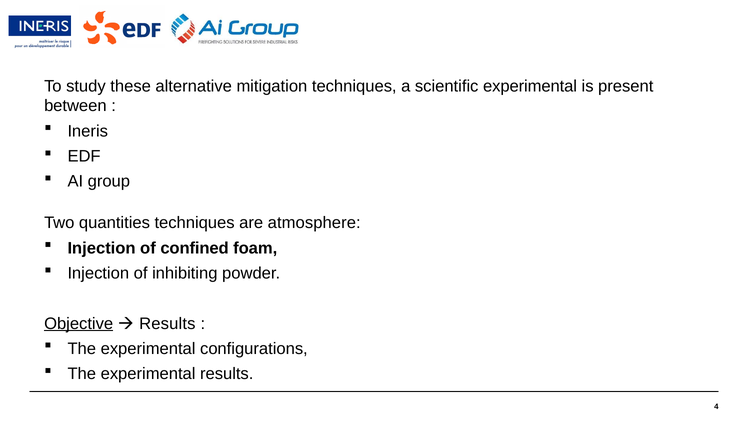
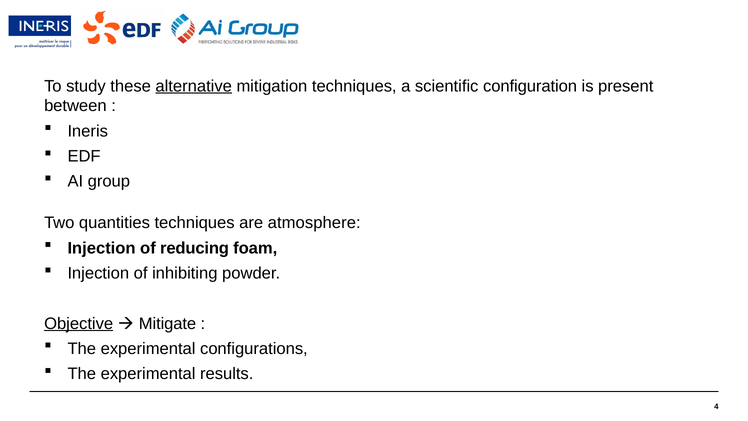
alternative underline: none -> present (194, 86)
scientific experimental: experimental -> configuration (530, 86)
confined: confined -> reducing (195, 248)
Results: Results -> Mitigate (168, 323)
